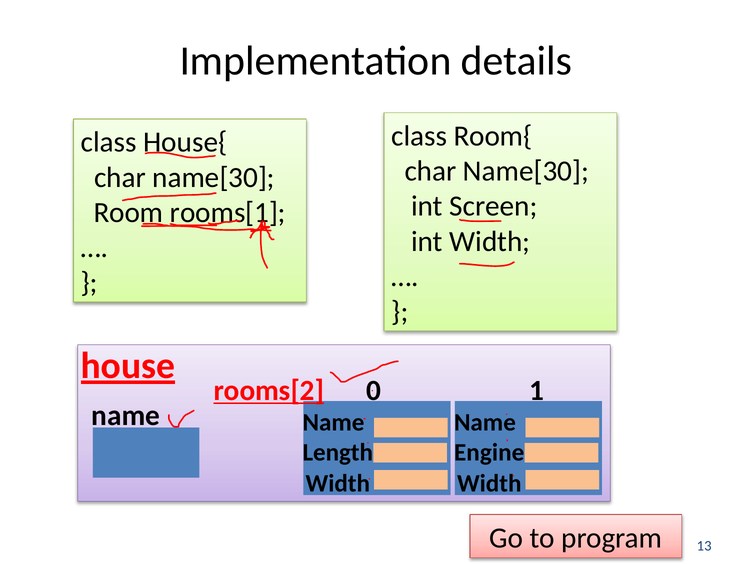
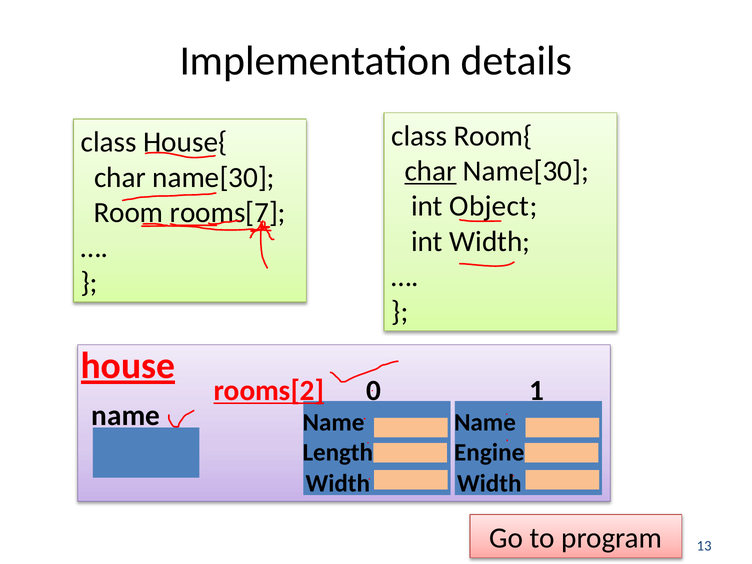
char underline: none -> present (431, 171)
Screen: Screen -> Object (493, 206)
rooms[1: rooms[1 -> rooms[7 (228, 213)
